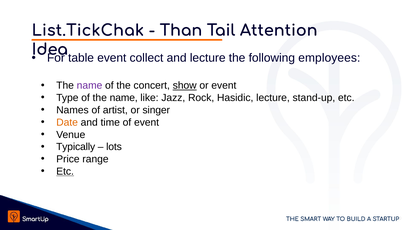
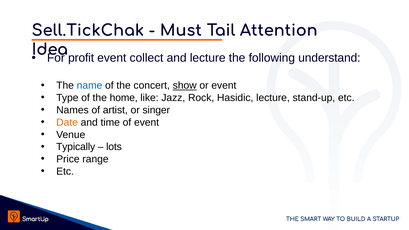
List.TickChak: List.TickChak -> Sell.TickChak (88, 31)
Than: Than -> Must (181, 31)
table: table -> profit (81, 58)
employees: employees -> understand (329, 58)
name colour: purple -> blue (90, 86)
of the name: name -> home (124, 98)
Etc underline: present -> none (65, 171)
